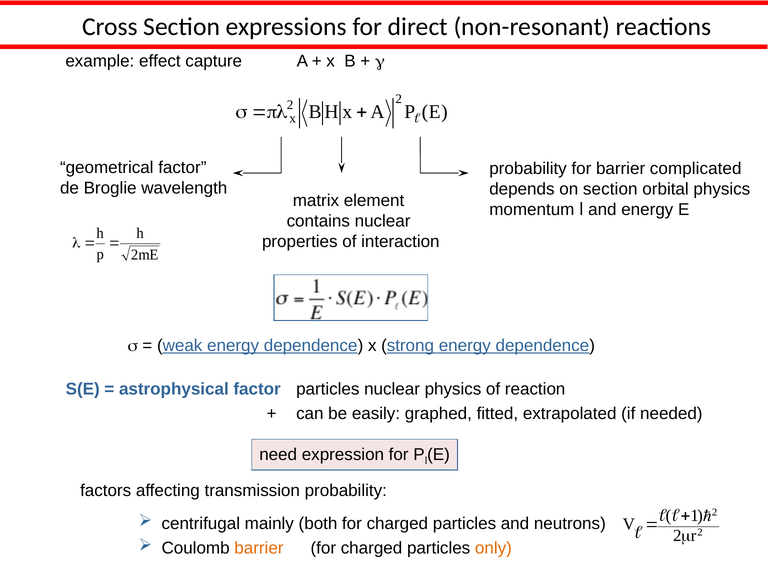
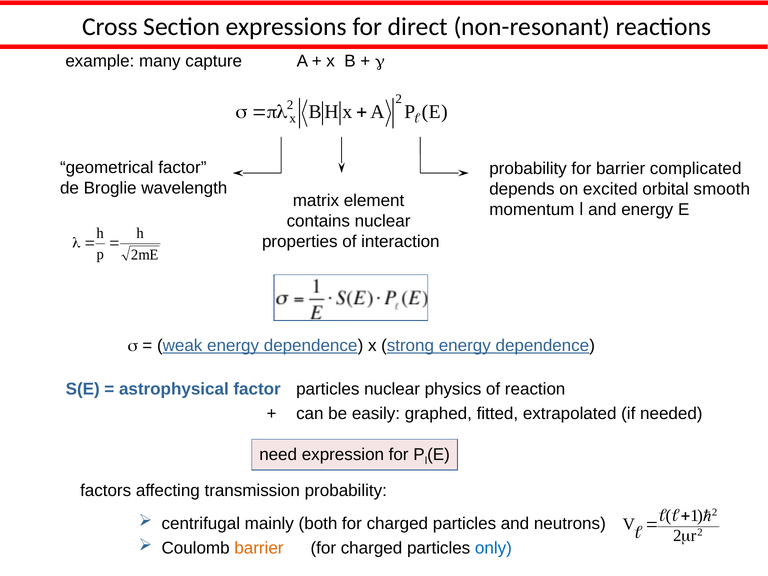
effect: effect -> many (160, 61)
on section: section -> excited (610, 189)
orbital physics: physics -> smooth (722, 189)
only colour: orange -> blue (493, 548)
